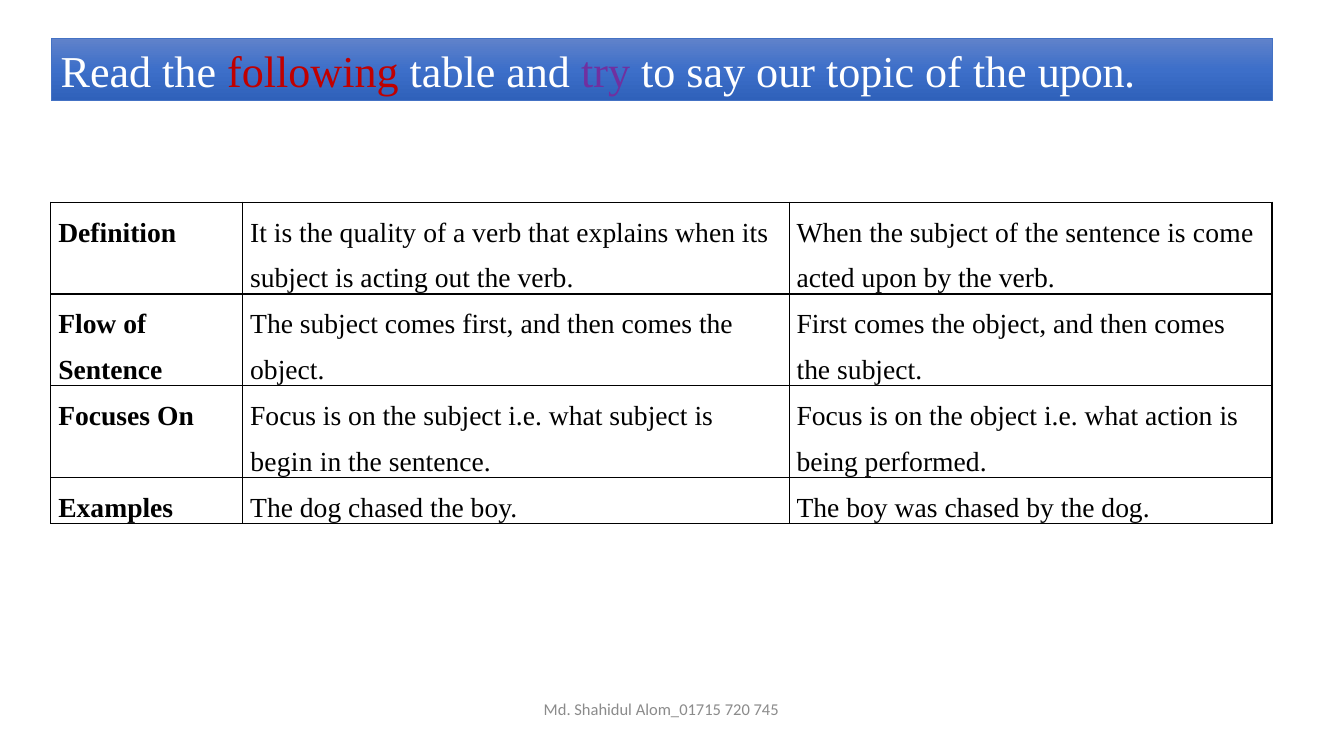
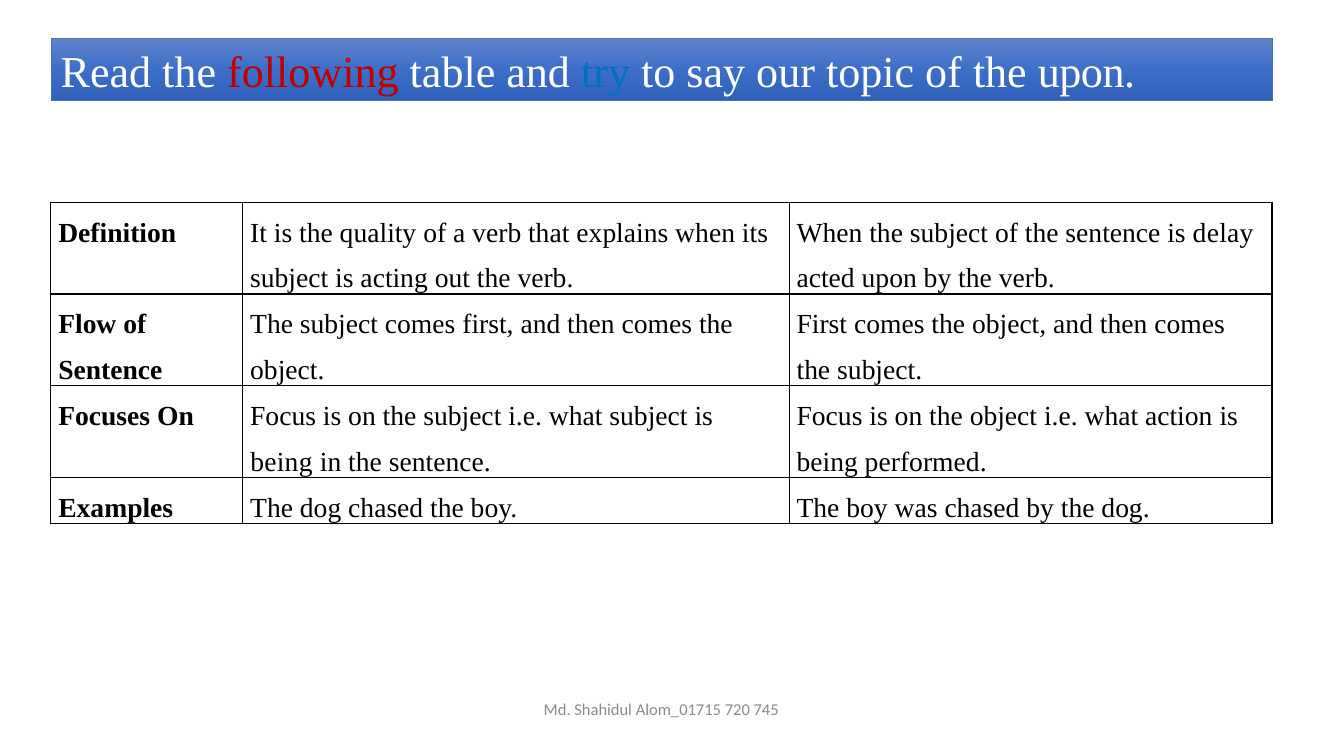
try colour: purple -> blue (606, 73)
come: come -> delay (1223, 233)
begin: begin -> being (281, 462)
